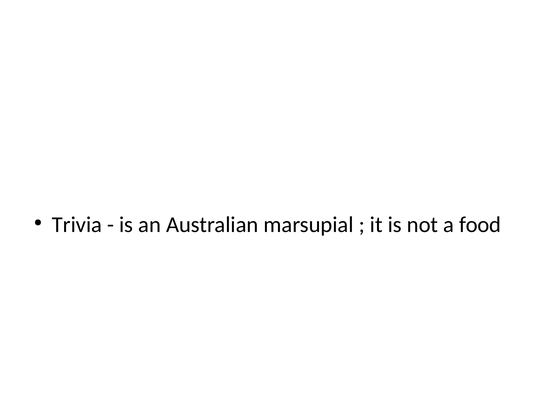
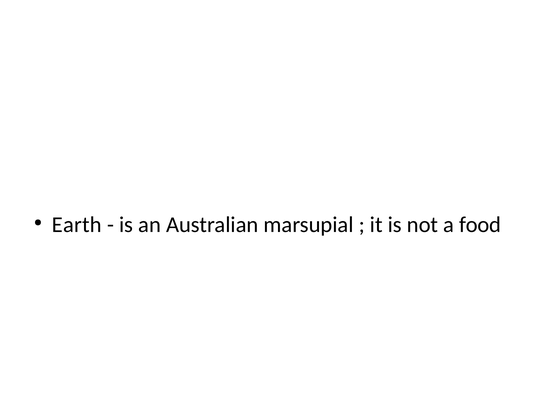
Trivia: Trivia -> Earth (77, 225)
